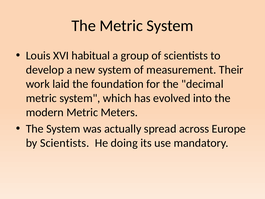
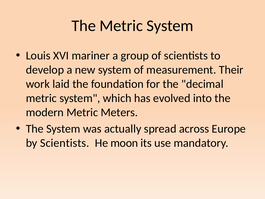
habitual: habitual -> mariner (91, 56)
doing: doing -> moon (124, 143)
